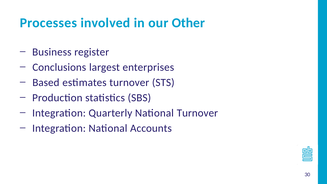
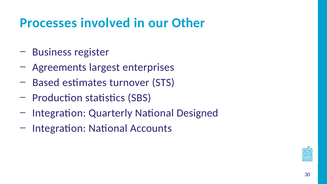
Conclusions: Conclusions -> Agreements (59, 67)
National Turnover: Turnover -> Designed (197, 113)
